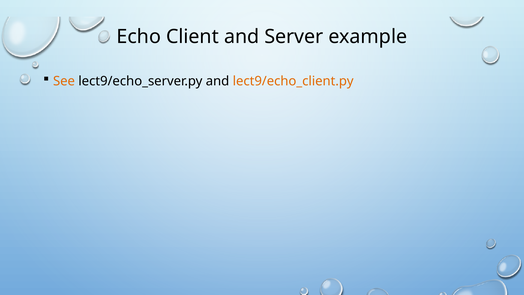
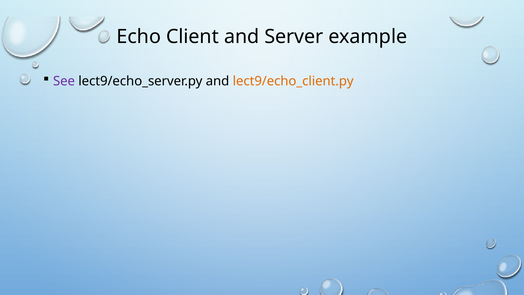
See colour: orange -> purple (64, 81)
